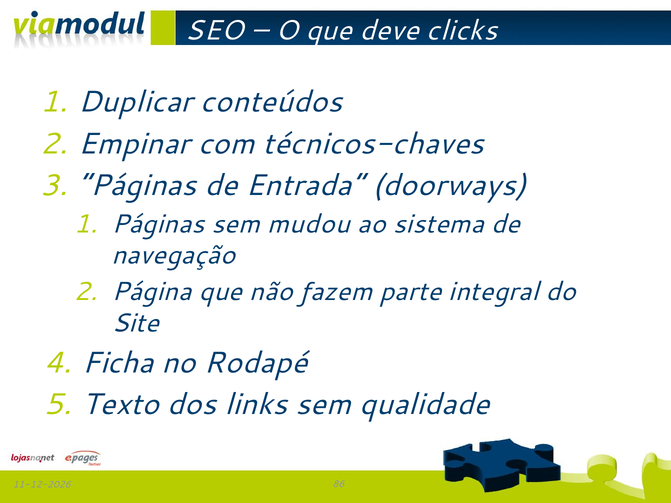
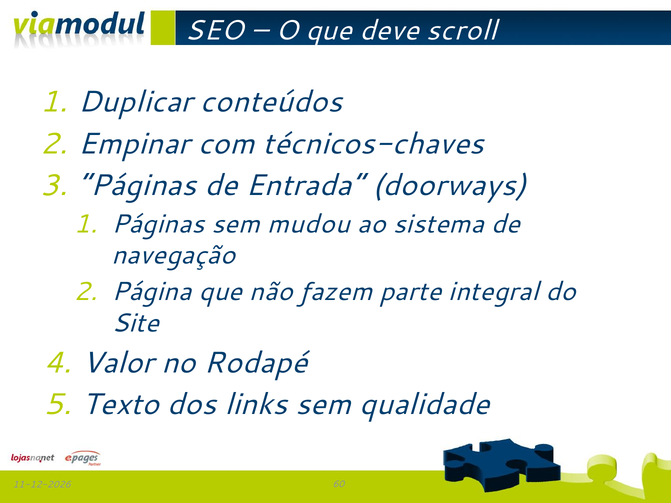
clicks: clicks -> scroll (462, 31)
Ficha: Ficha -> Valor (118, 363)
86: 86 -> 60 (338, 485)
